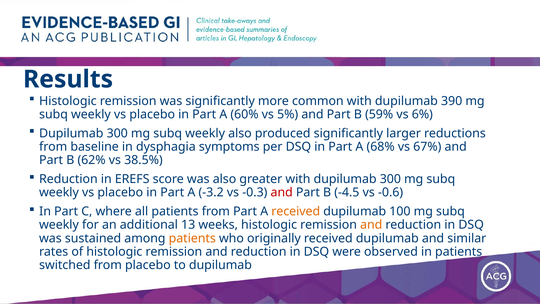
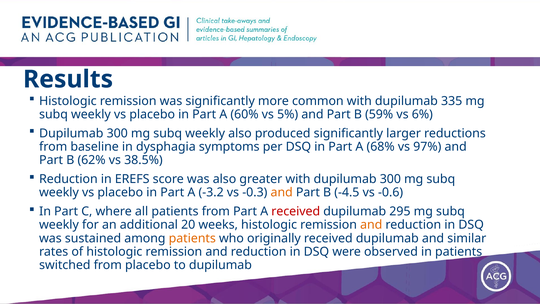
390: 390 -> 335 (452, 101)
67%: 67% -> 97% (427, 147)
and colour: red -> orange (282, 192)
received colour: orange -> red (296, 211)
100: 100 -> 295 (400, 211)
13: 13 -> 20 (188, 225)
